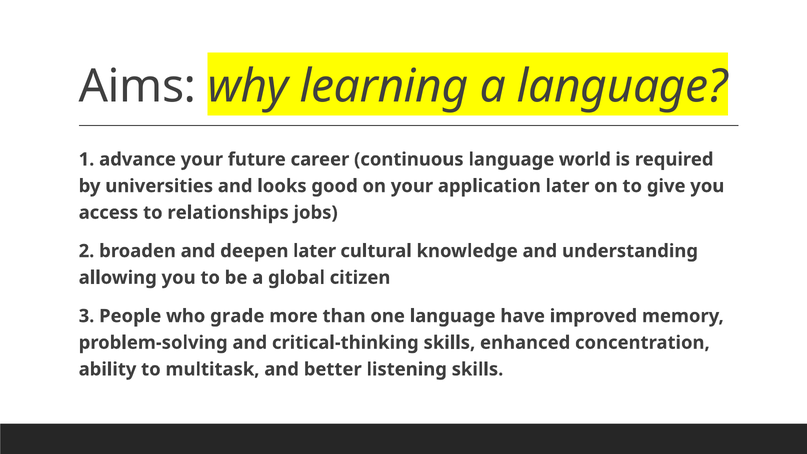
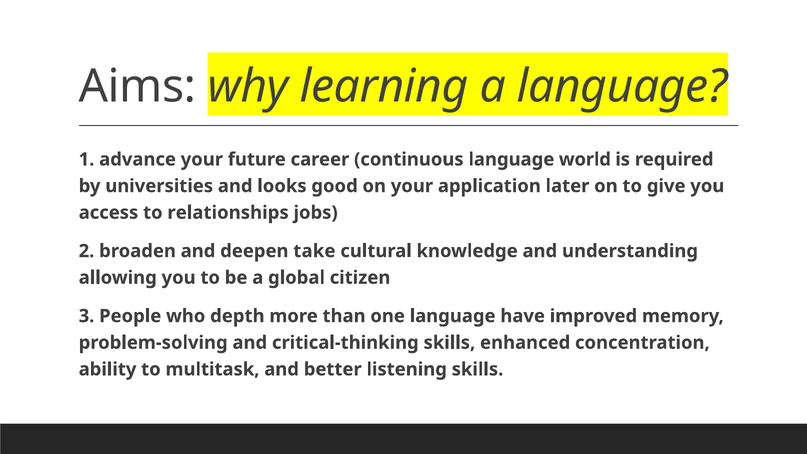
deepen later: later -> take (314, 251)
grade: grade -> depth (237, 316)
